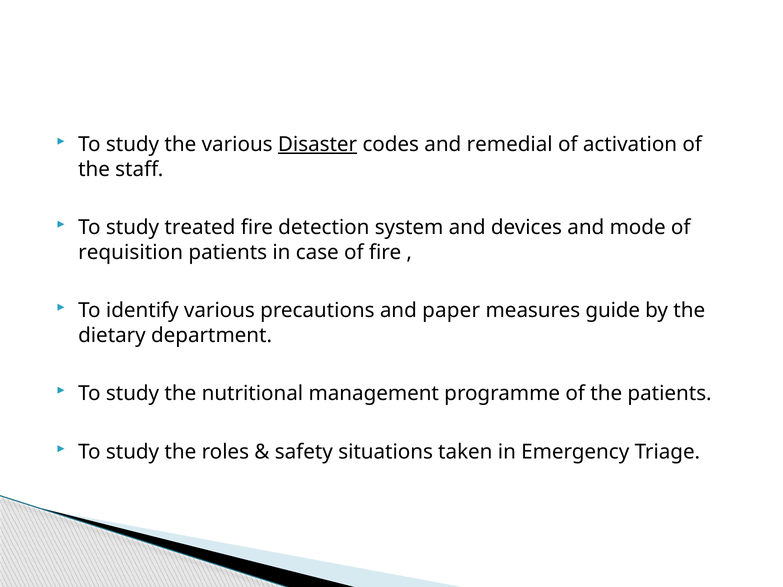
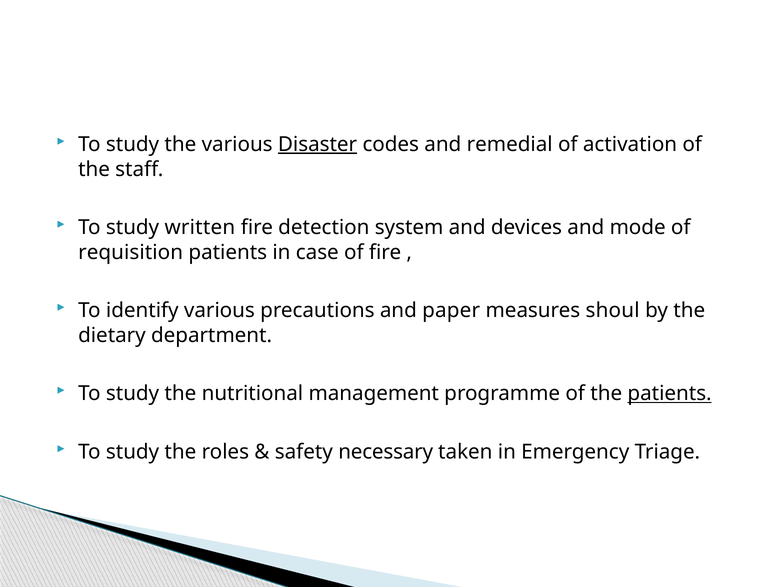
treated: treated -> written (200, 228)
guide: guide -> shoul (613, 311)
patients underline: none -> present (670, 394)
situations: situations -> necessary (386, 452)
